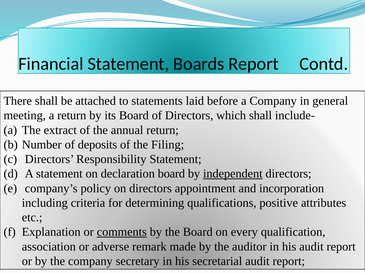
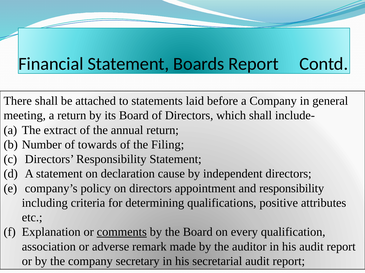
deposits: deposits -> towards (97, 145)
declaration board: board -> cause (171, 174)
independent underline: present -> none (233, 174)
and incorporation: incorporation -> responsibility (292, 189)
